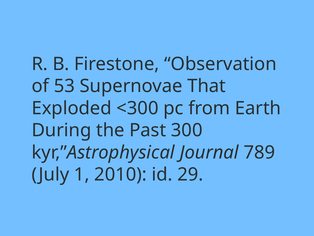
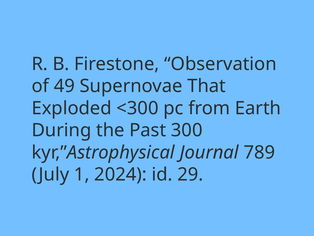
53: 53 -> 49 (64, 86)
2010: 2010 -> 2024 (121, 174)
